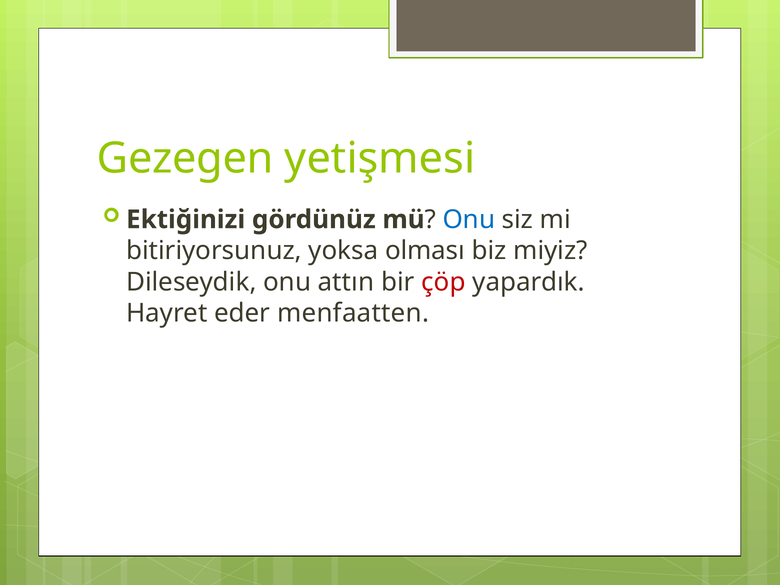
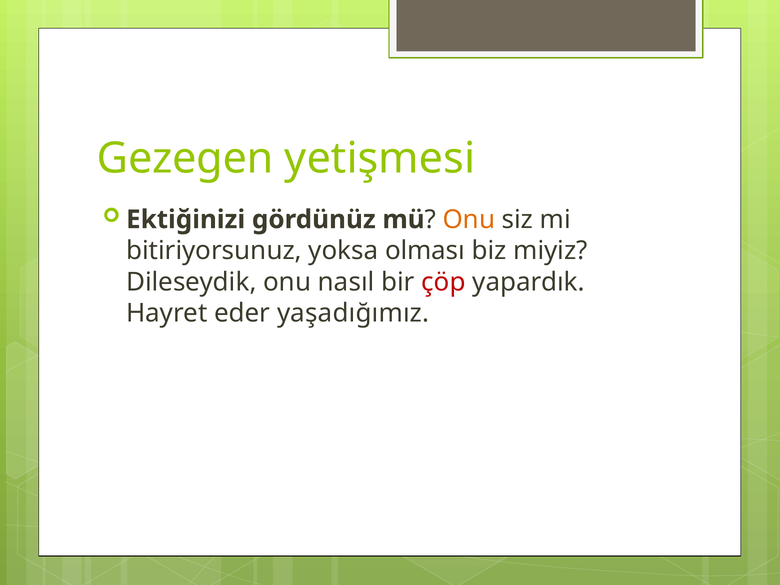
Onu colour: blue -> orange (469, 220)
attın: attın -> nasıl (346, 282)
menfaatten: menfaatten -> yaşadığımız (353, 313)
